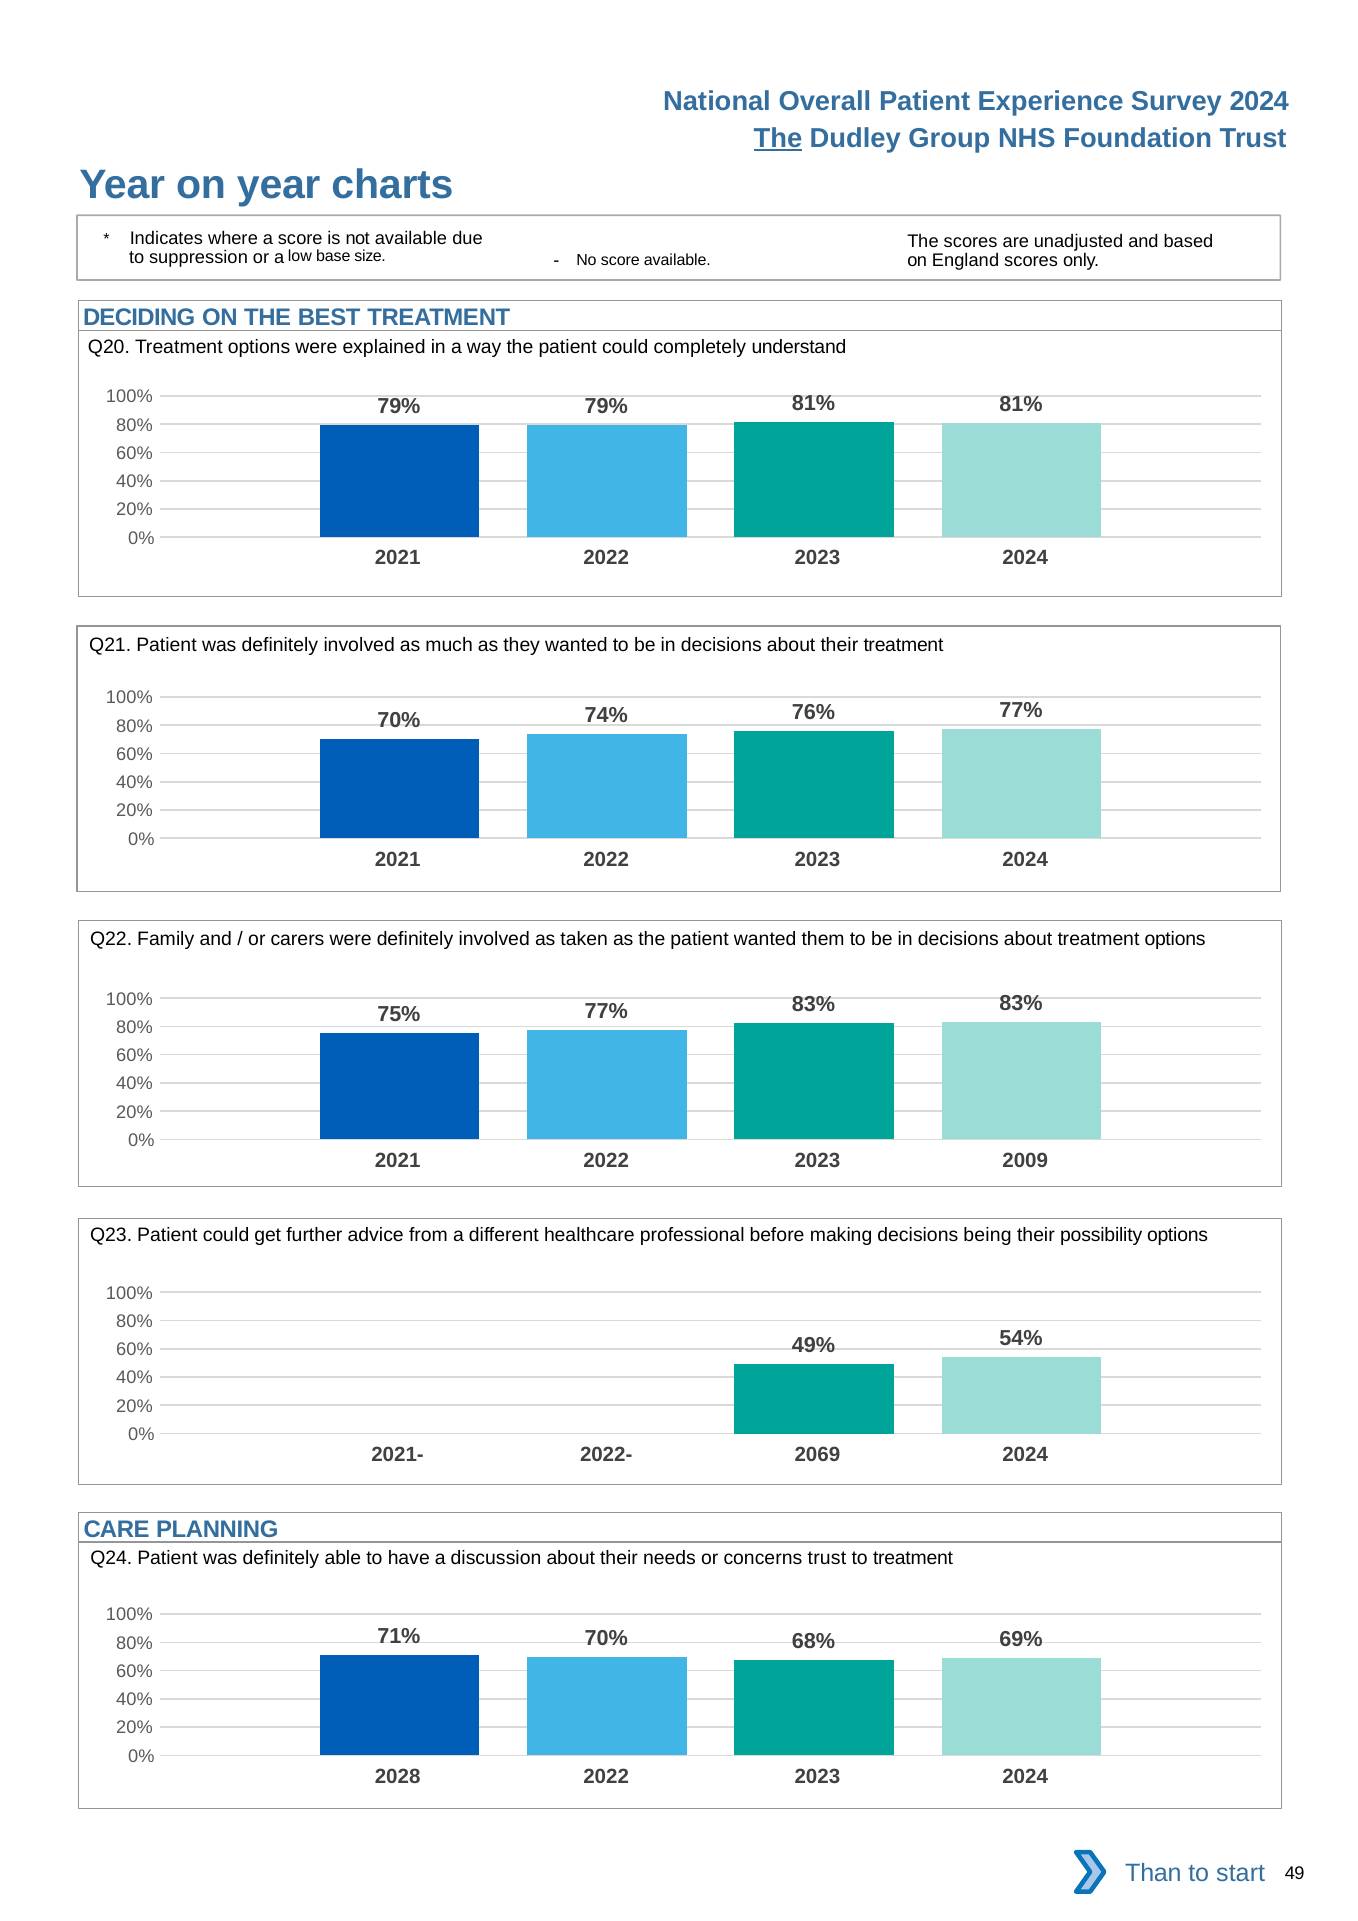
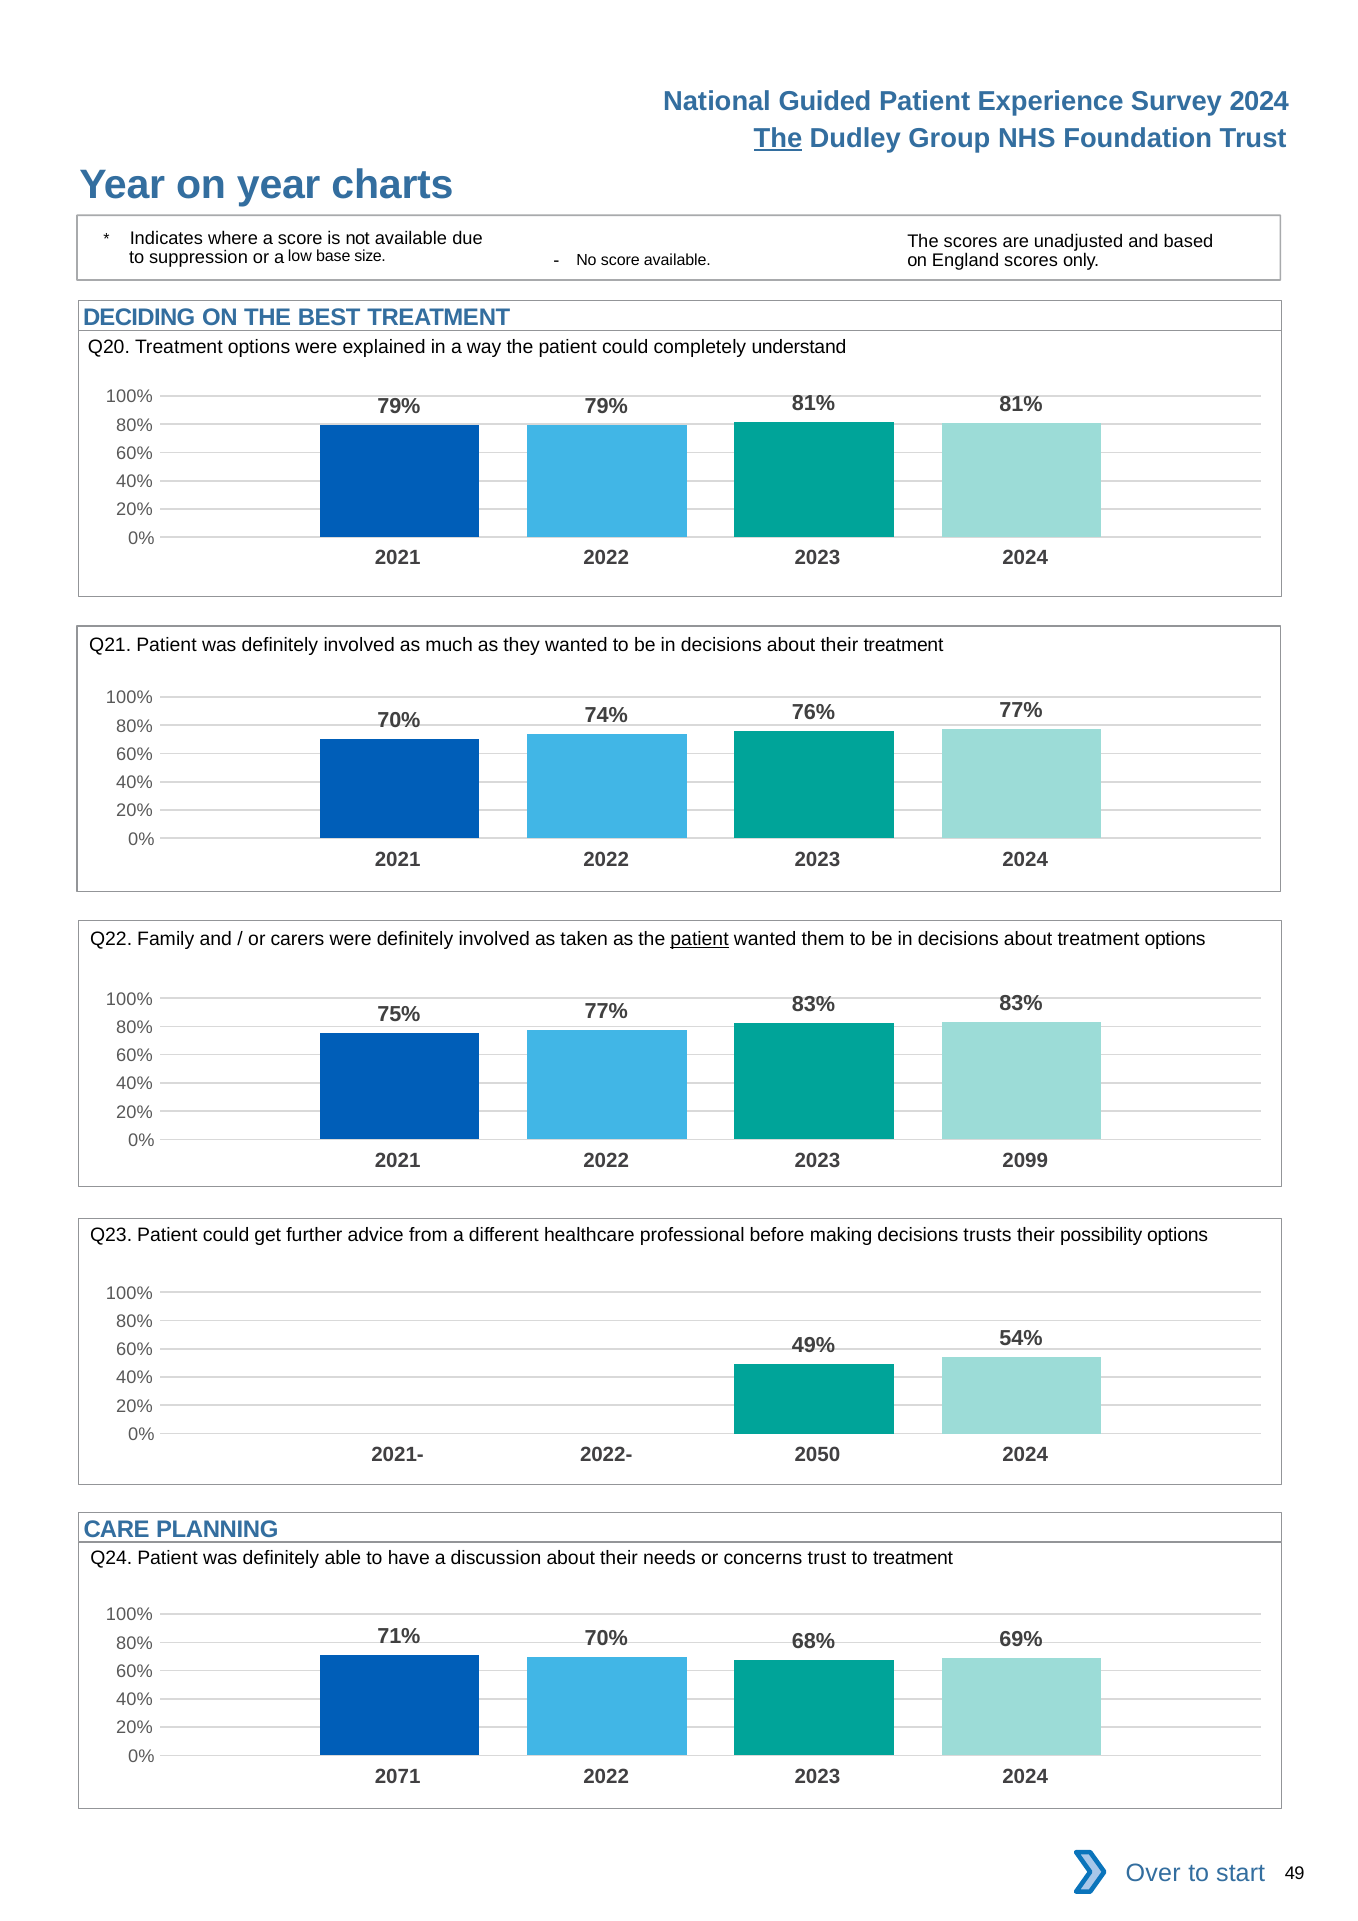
Overall: Overall -> Guided (825, 101)
patient underline: none -> present (700, 939)
2009: 2009 -> 2099 (1025, 1161)
being: being -> trusts (988, 1236)
2069: 2069 -> 2050 (817, 1456)
2028: 2028 -> 2071 (398, 1777)
Than: Than -> Over (1153, 1874)
